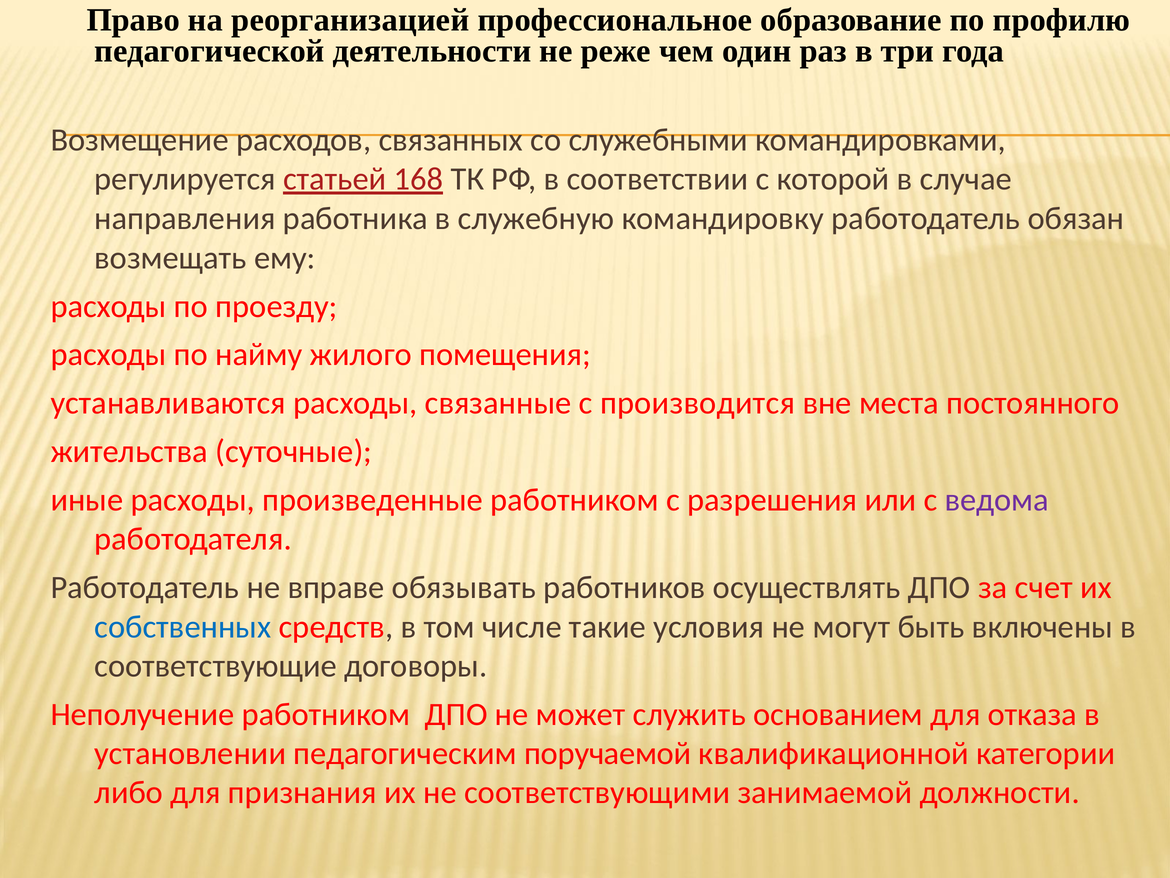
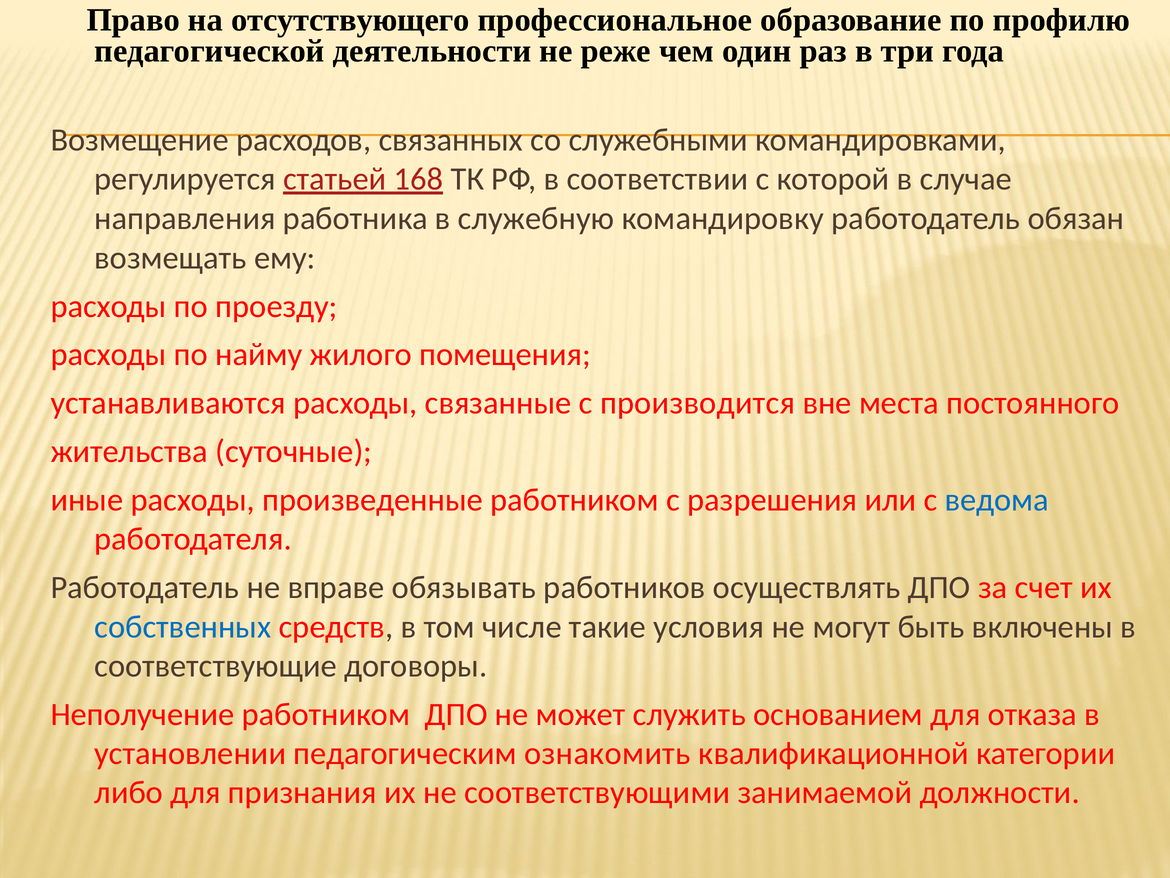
реорганизацией: реорганизацией -> отсутствующего (350, 20)
ведома colour: purple -> blue (997, 500)
поручаемой: поручаемой -> ознакомить (607, 753)
